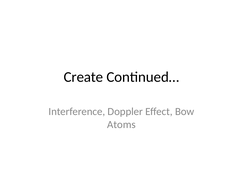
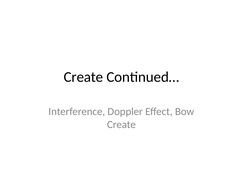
Atoms: Atoms -> Create (122, 125)
